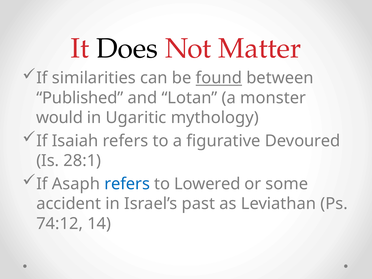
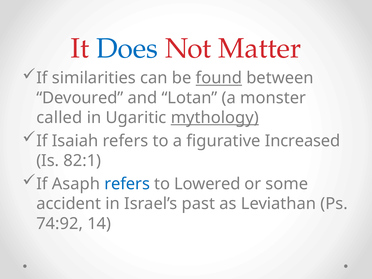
Does colour: black -> blue (127, 48)
Published: Published -> Devoured (80, 98)
would: would -> called (59, 118)
mythology underline: none -> present (215, 118)
Devoured: Devoured -> Increased (303, 141)
28:1: 28:1 -> 82:1 (82, 161)
74:12: 74:12 -> 74:92 (60, 224)
